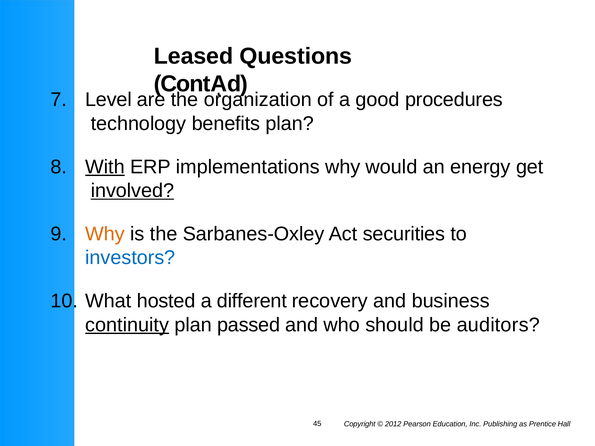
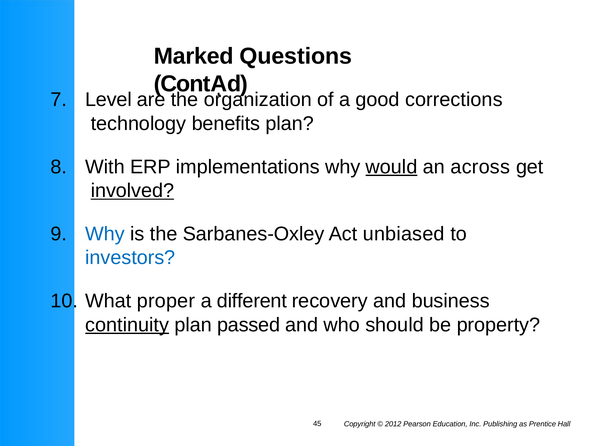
Leased: Leased -> Marked (194, 56)
procedures: procedures -> corrections (454, 100)
With underline: present -> none (105, 167)
would underline: none -> present (392, 167)
energy: energy -> across (480, 167)
Why colour: orange -> blue (105, 234)
securities: securities -> unbiased (404, 234)
hosted: hosted -> proper (166, 301)
auditors: auditors -> property (498, 325)
